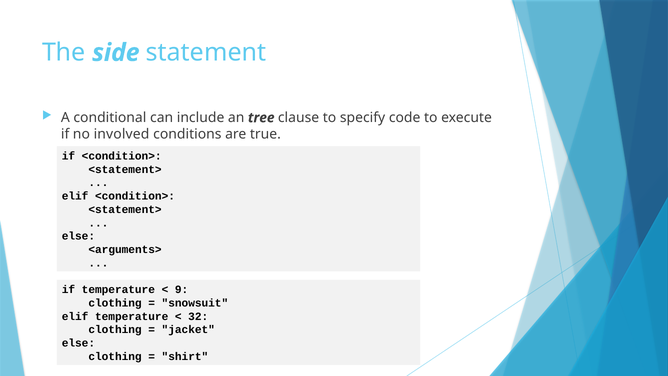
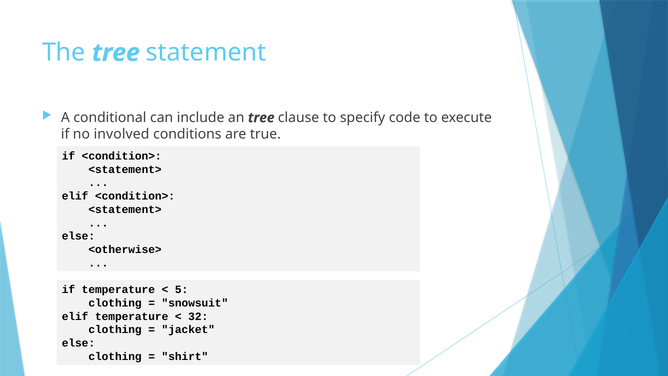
The side: side -> tree (116, 53)
<arguments>: <arguments> -> <otherwise> (125, 249)
9: 9 -> 5 (182, 290)
